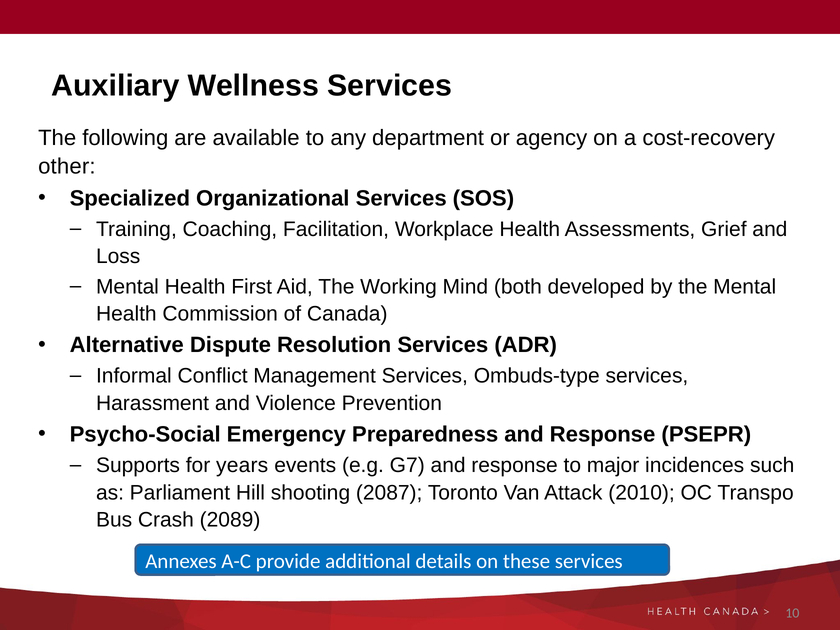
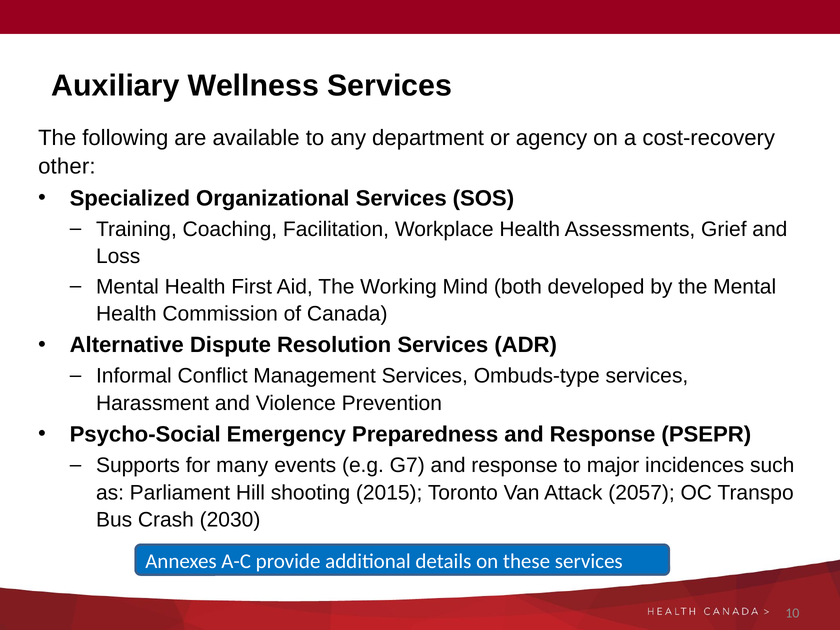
years: years -> many (242, 465)
2087: 2087 -> 2015 (389, 493)
2010: 2010 -> 2057 (641, 493)
2089: 2089 -> 2030 (230, 520)
